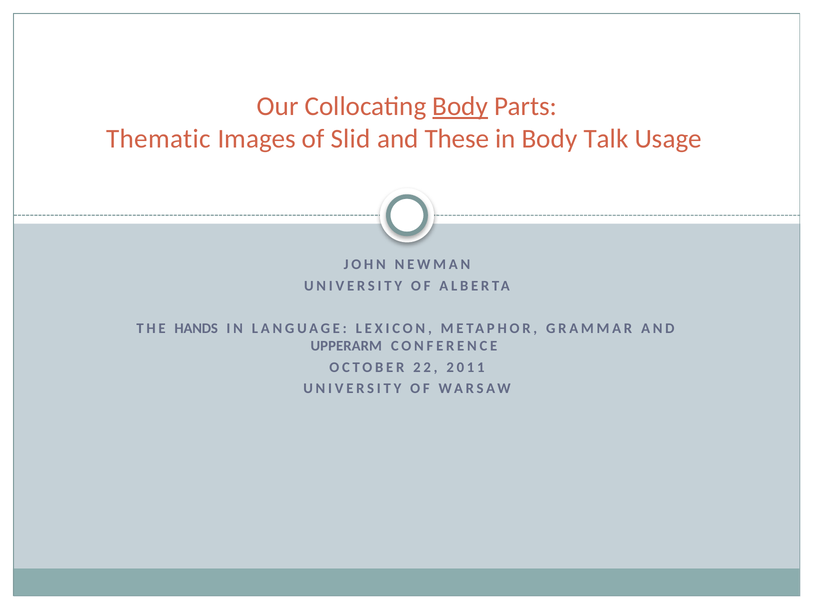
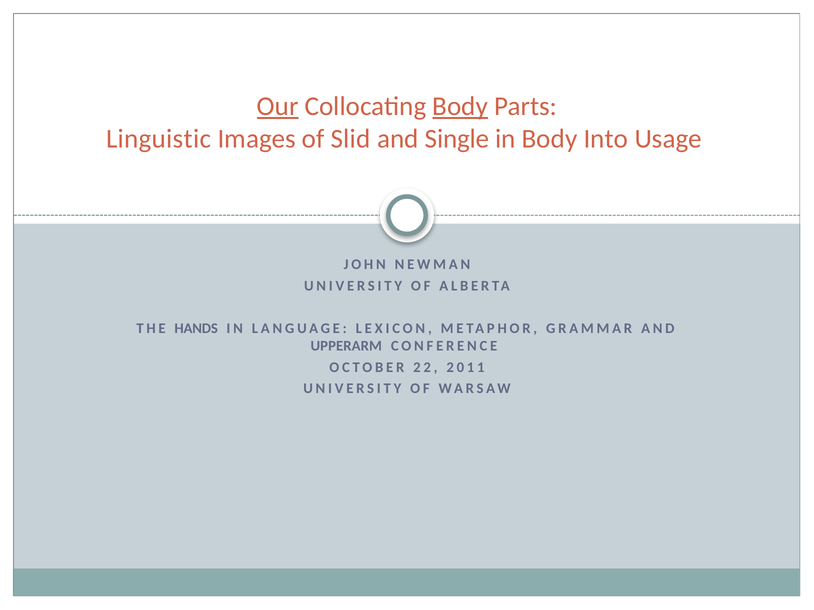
Our underline: none -> present (278, 106)
Thematic: Thematic -> Linguistic (159, 139)
These: These -> Single (457, 139)
Talk: Talk -> Into (606, 139)
